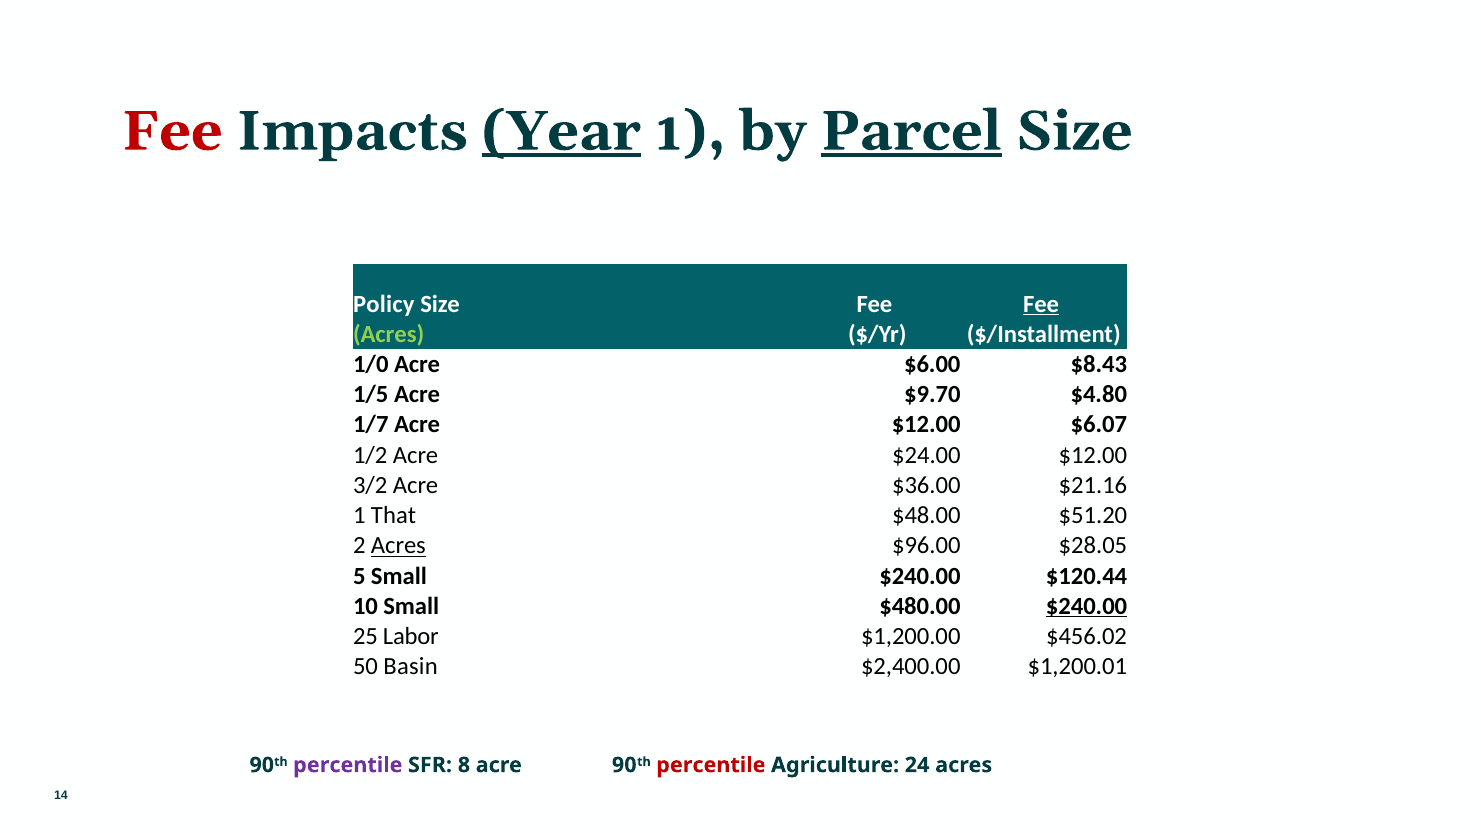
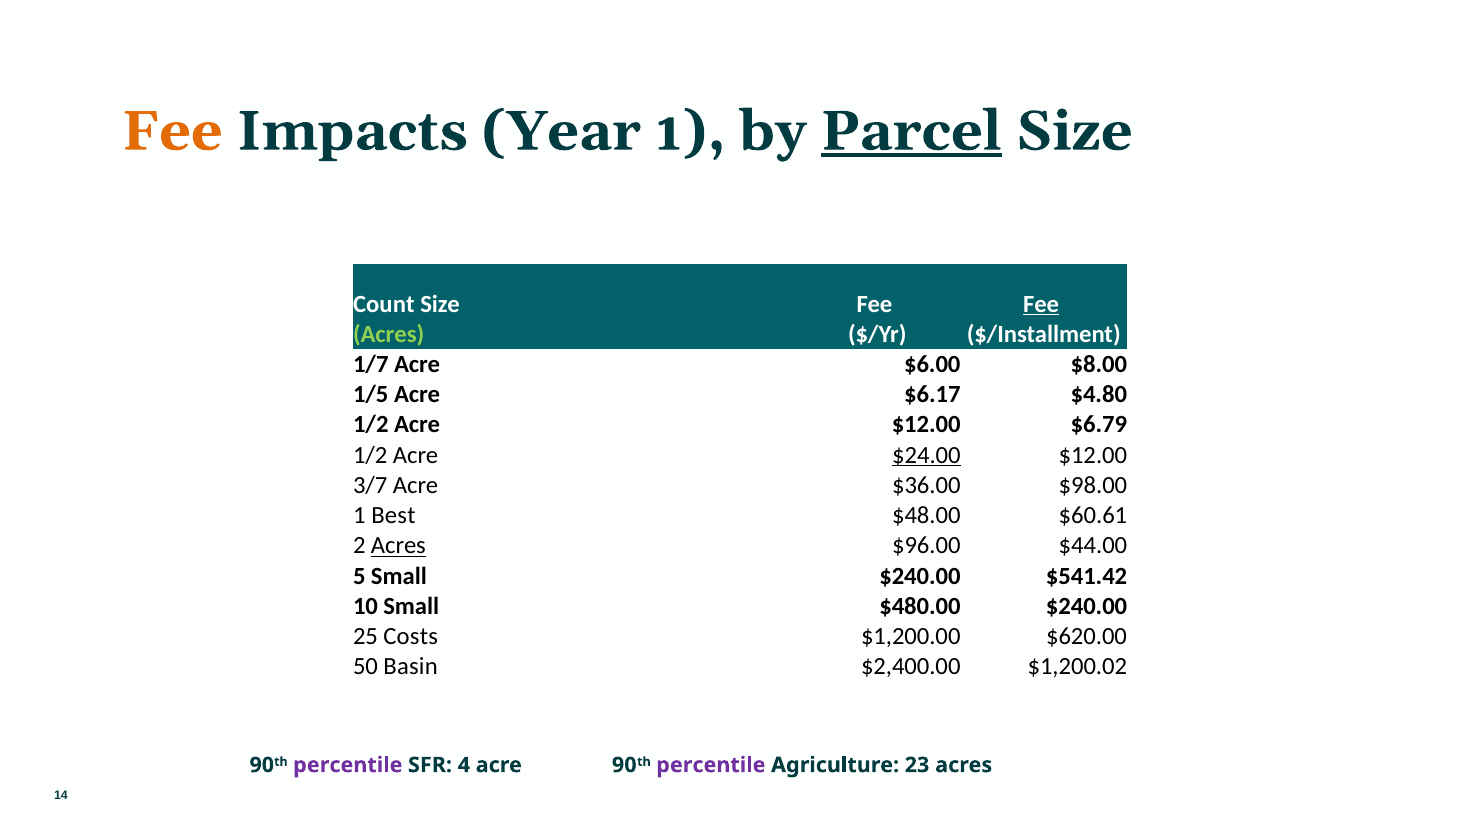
Fee colour: red -> orange (172, 131)
Year underline: present -> none (561, 131)
Policy: Policy -> Count (384, 304)
1/0: 1/0 -> 1/7 (371, 364)
$8.43: $8.43 -> $8.00 (1099, 364)
$9.70: $9.70 -> $6.17 (932, 395)
1/7: 1/7 -> 1/2 (371, 425)
$6.07: $6.07 -> $6.79 (1099, 425)
$24.00 underline: none -> present (926, 455)
3/2: 3/2 -> 3/7 (370, 485)
$21.16: $21.16 -> $98.00 (1093, 485)
That: That -> Best (393, 516)
$51.20: $51.20 -> $60.61 (1093, 516)
$28.05: $28.05 -> $44.00 (1093, 546)
$120.44: $120.44 -> $541.42 (1087, 576)
$240.00 underline: present -> none (1087, 606)
Labor: Labor -> Costs (411, 636)
$456.02: $456.02 -> $620.00 (1087, 636)
$1,200.01: $1,200.01 -> $1,200.02 (1077, 667)
8: 8 -> 4 (464, 765)
percentile colour: red -> purple (711, 765)
24: 24 -> 23 (917, 765)
